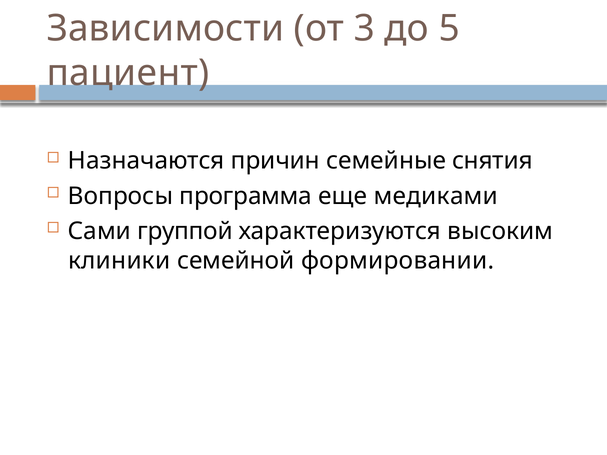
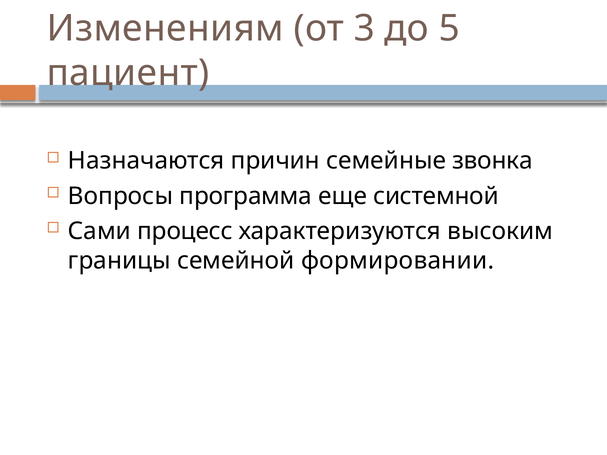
Зависимости: Зависимости -> Изменениям (165, 28)
снятия: снятия -> звонка (492, 161)
медиками: медиками -> системной (436, 196)
группой: группой -> процесс (185, 231)
клиники: клиники -> границы (119, 261)
